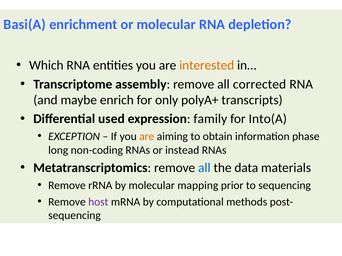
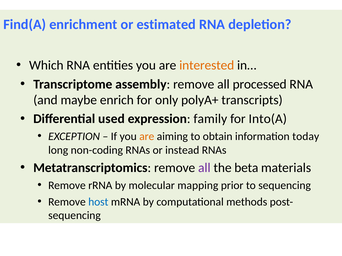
Basi(A: Basi(A -> Find(A (25, 24)
or molecular: molecular -> estimated (166, 24)
corrected: corrected -> processed (260, 84)
phase: phase -> today (306, 137)
all colour: blue -> purple (204, 168)
data: data -> beta (246, 168)
host colour: purple -> blue (98, 202)
